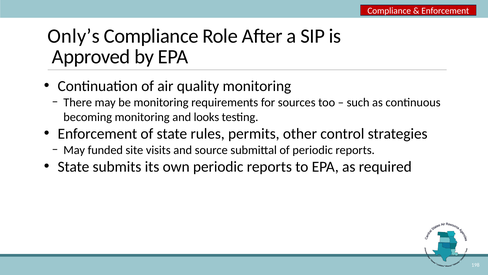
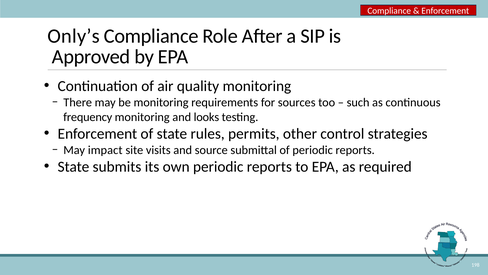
becoming: becoming -> frequency (88, 117)
funded: funded -> impact (105, 150)
